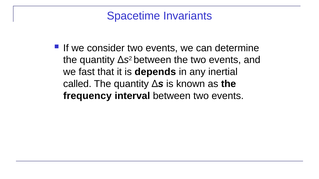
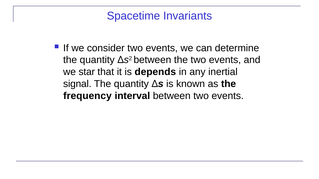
fast: fast -> star (87, 72)
called: called -> signal (77, 84)
